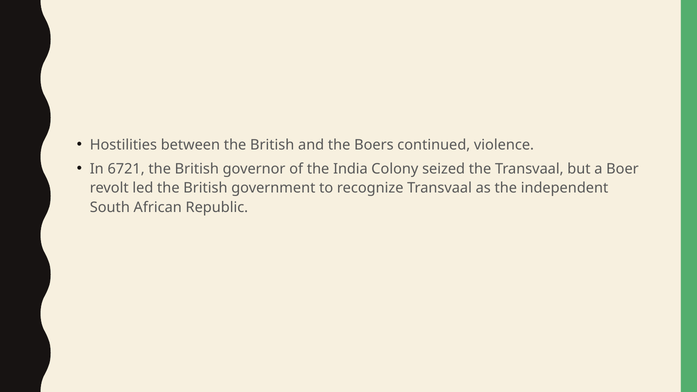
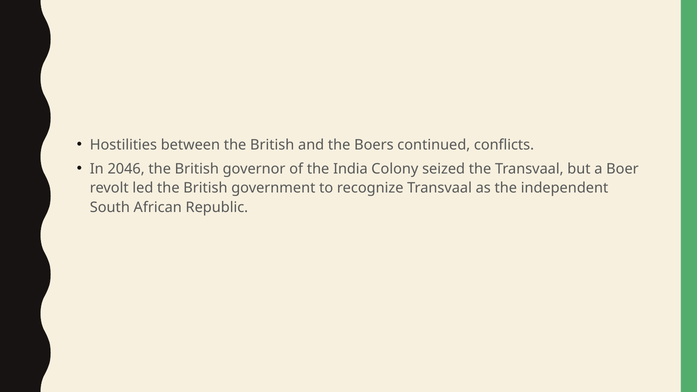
violence: violence -> conflicts (504, 145)
6721: 6721 -> 2046 (126, 169)
